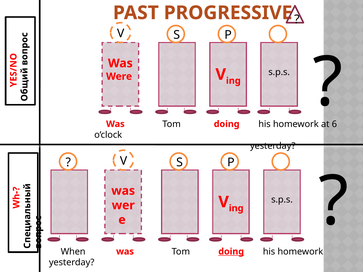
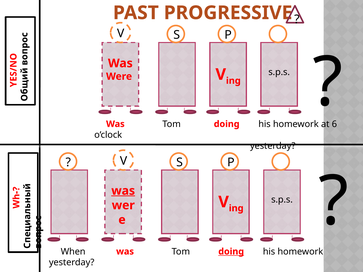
was underline: none -> present (123, 191)
